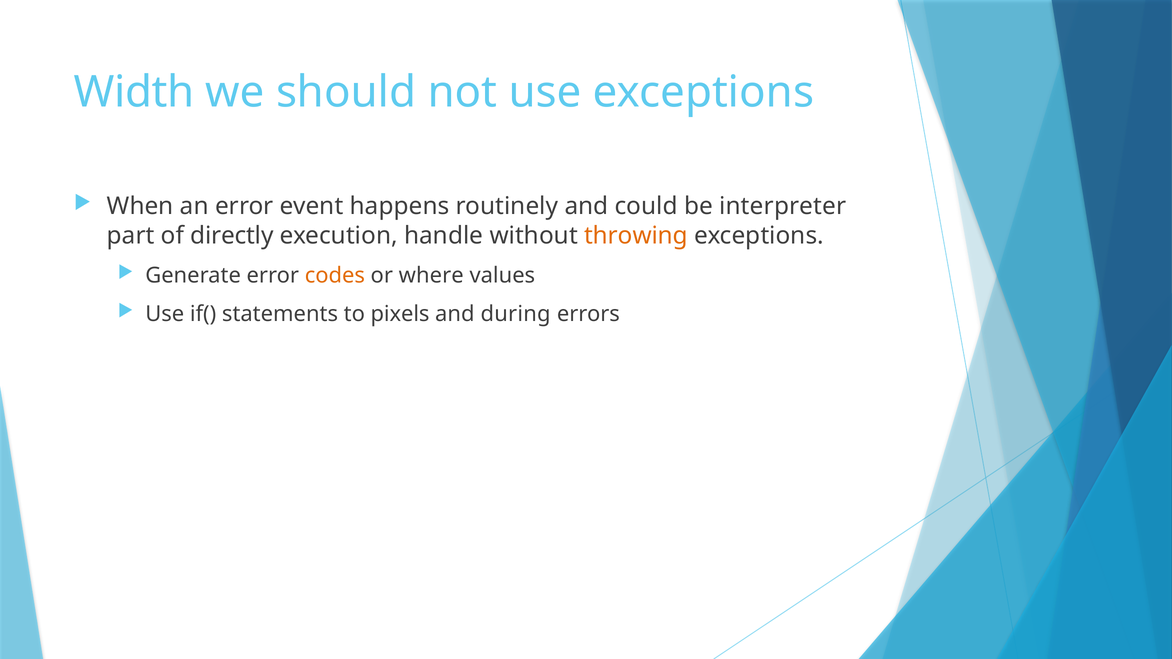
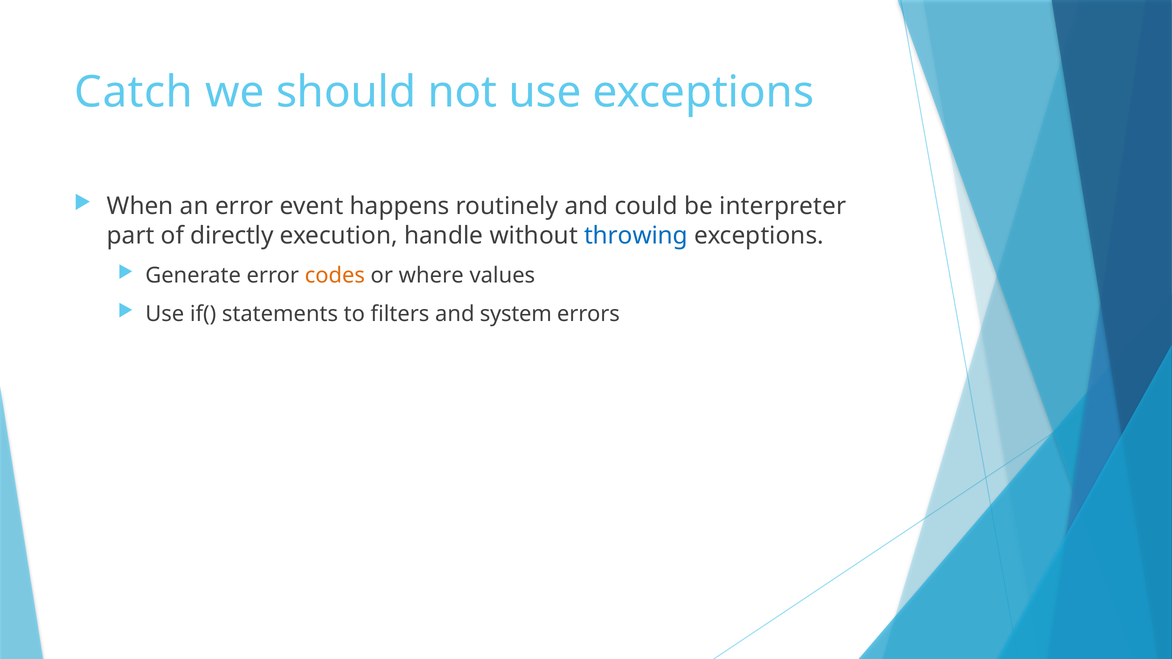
Width: Width -> Catch (134, 92)
throwing colour: orange -> blue (636, 236)
pixels: pixels -> filters (400, 314)
during: during -> system (516, 314)
